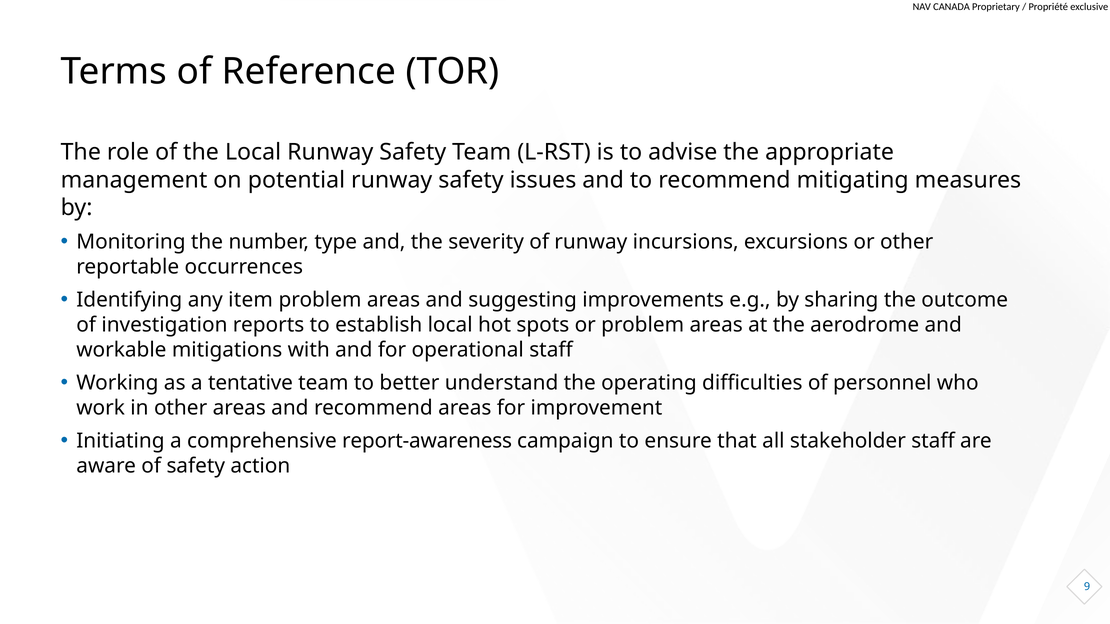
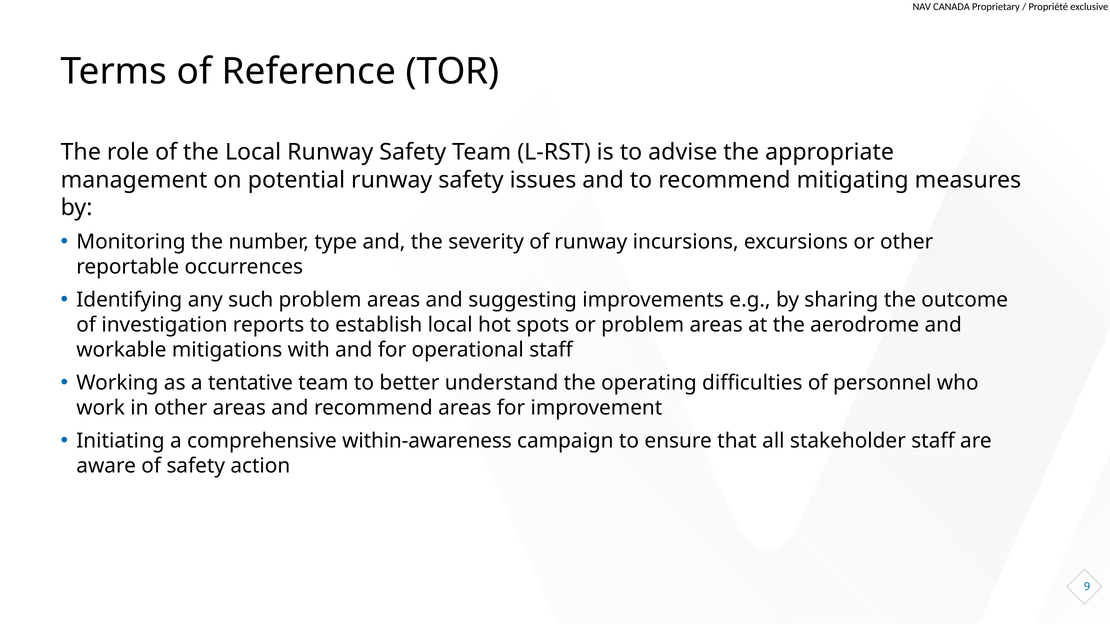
item: item -> such (251, 300)
report-awareness: report-awareness -> within-awareness (427, 441)
